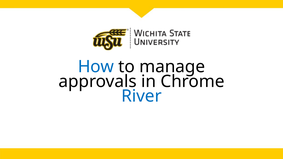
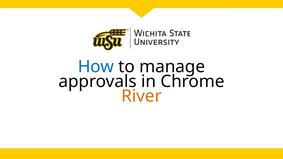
River colour: blue -> orange (141, 96)
